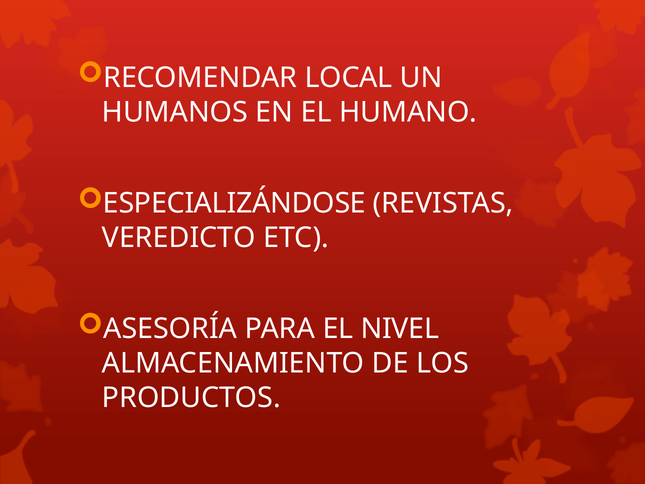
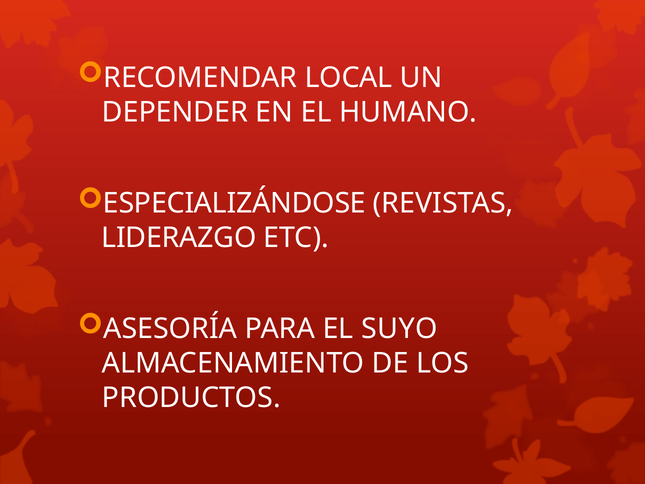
HUMANOS: HUMANOS -> DEPENDER (175, 112)
VEREDICTO: VEREDICTO -> LIDERAZGO (179, 237)
NIVEL: NIVEL -> SUYO (399, 329)
